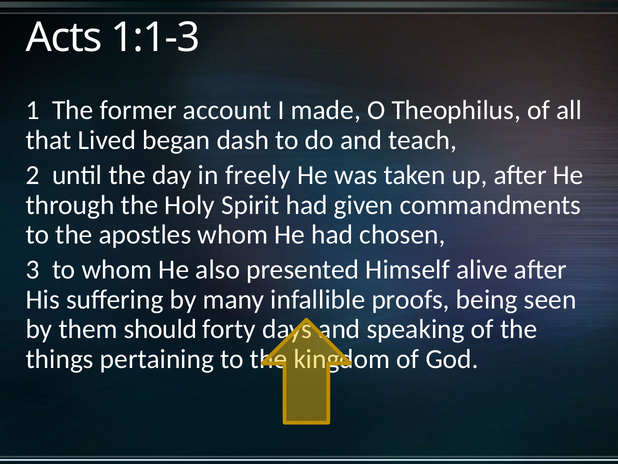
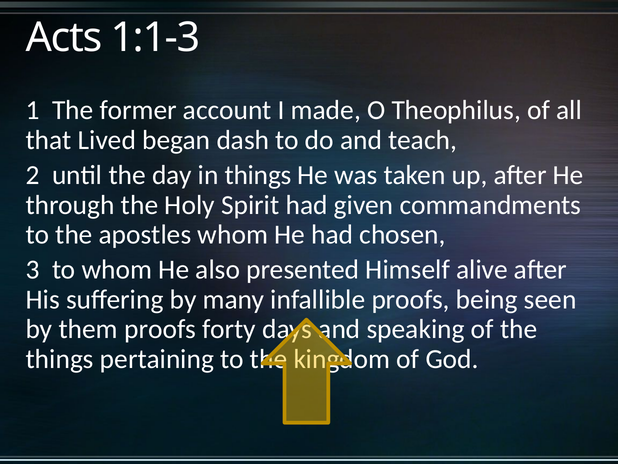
in freely: freely -> things (258, 175)
them should: should -> proofs (160, 329)
